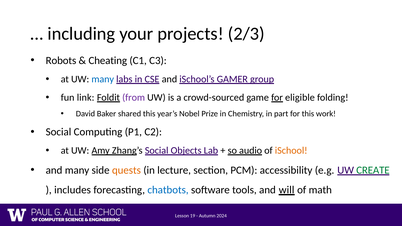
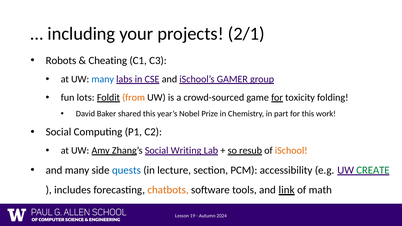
2/3: 2/3 -> 2/1 (246, 34)
link: link -> lots (86, 98)
from colour: purple -> orange (134, 98)
eligible: eligible -> toxicity (300, 98)
Objects: Objects -> Writing (186, 151)
audio: audio -> resub (251, 151)
quests colour: orange -> blue (126, 170)
chatbots colour: blue -> orange (168, 190)
will: will -> link (287, 190)
